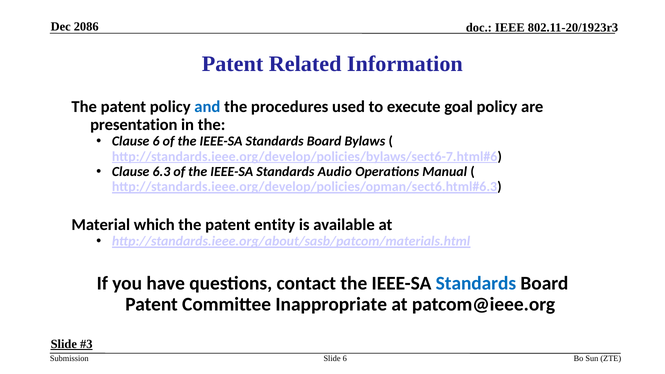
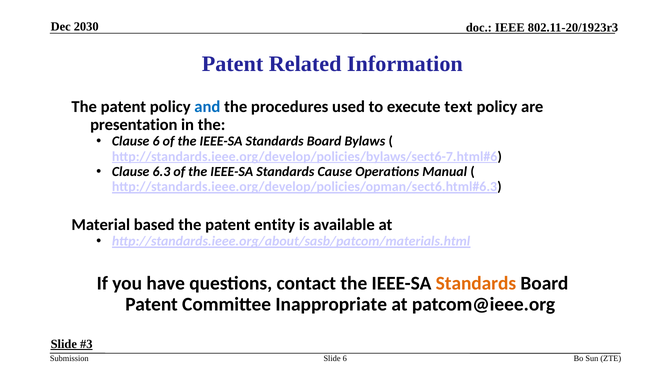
2086: 2086 -> 2030 (86, 26)
goal: goal -> text (458, 107)
Audio: Audio -> Cause (335, 172)
which: which -> based (154, 225)
Standards colour: blue -> orange (476, 283)
